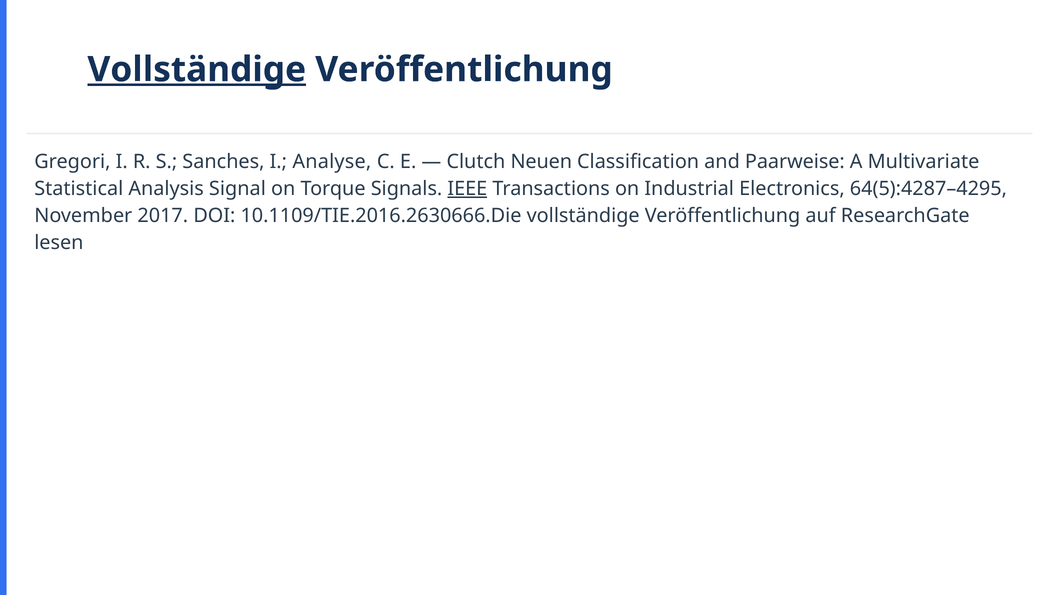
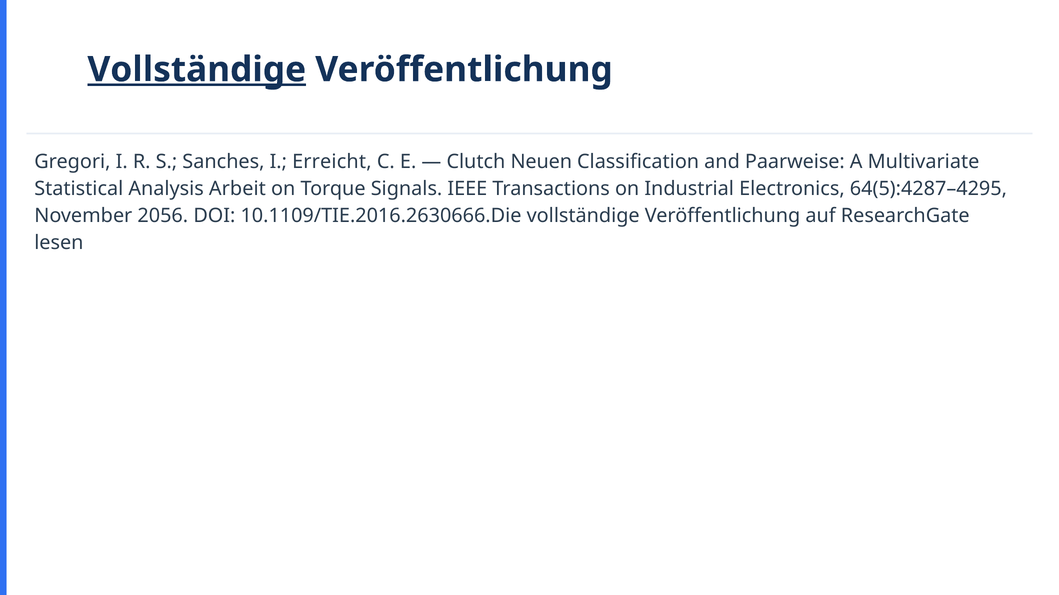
Analyse: Analyse -> Erreicht (332, 162)
Signal: Signal -> Arbeit (237, 189)
IEEE underline: present -> none (467, 189)
2017: 2017 -> 2056 (163, 216)
